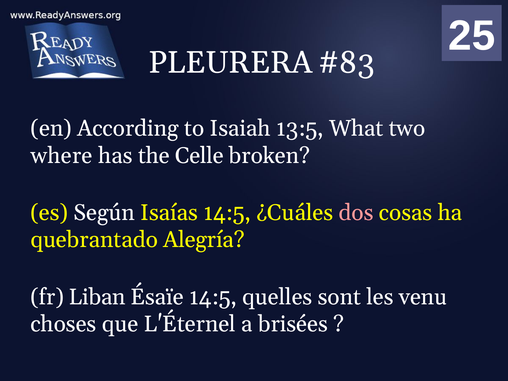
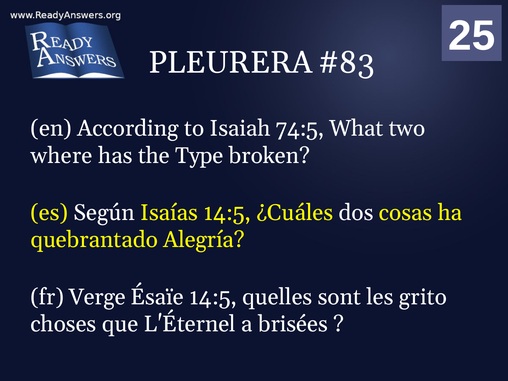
13:5: 13:5 -> 74:5 (300, 128)
Celle: Celle -> Type (199, 156)
dos colour: pink -> white (356, 213)
Liban: Liban -> Verge (97, 297)
venu: venu -> grito (423, 297)
